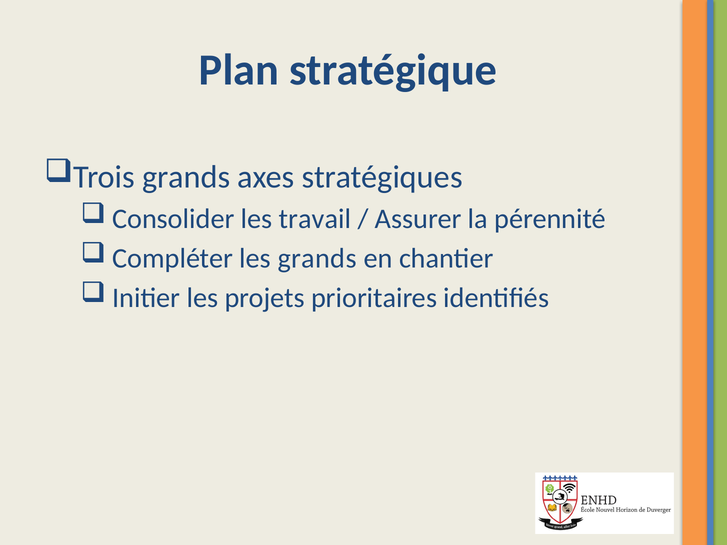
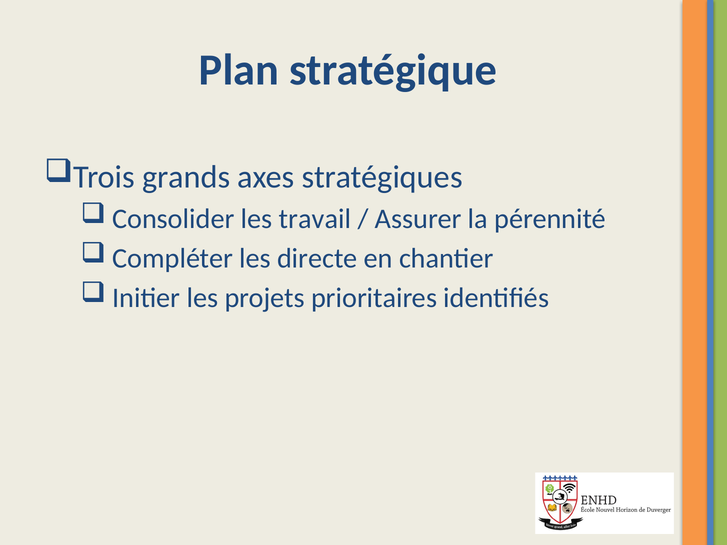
les grands: grands -> directe (317, 258)
